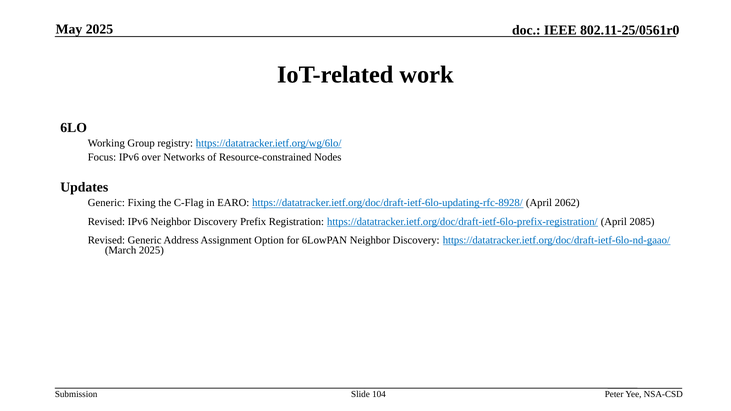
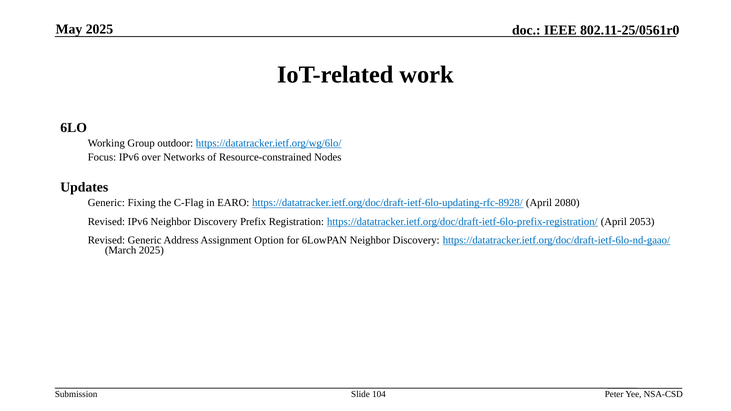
registry: registry -> outdoor (175, 143)
2062: 2062 -> 2080 (567, 203)
2085: 2085 -> 2053 (642, 222)
